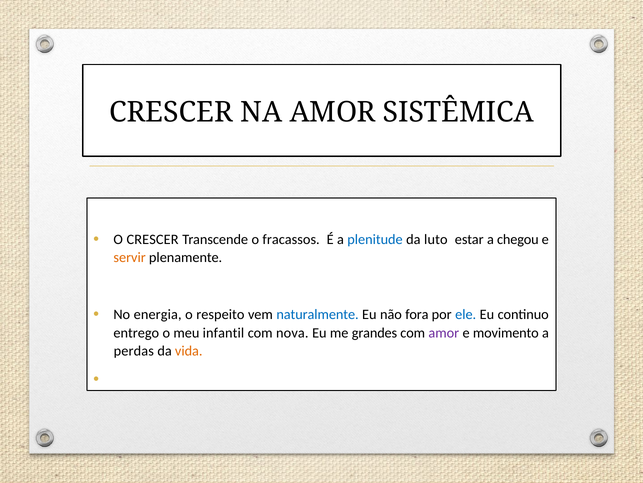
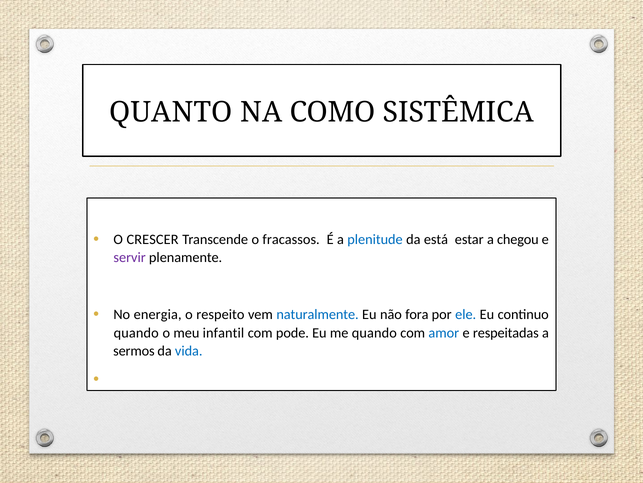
CRESCER: CRESCER -> QUANTO (171, 112)
NA AMOR: AMOR -> COMO (333, 112)
luto: luto -> está (436, 239)
servir colour: orange -> purple (130, 257)
entrego: entrego -> quando (136, 332)
nova: nova -> pode (292, 332)
me grandes: grandes -> quando (374, 332)
amor colour: purple -> blue (444, 332)
movimento: movimento -> respeitadas (506, 332)
perdas: perdas -> sermos (134, 350)
vida colour: orange -> blue (189, 350)
